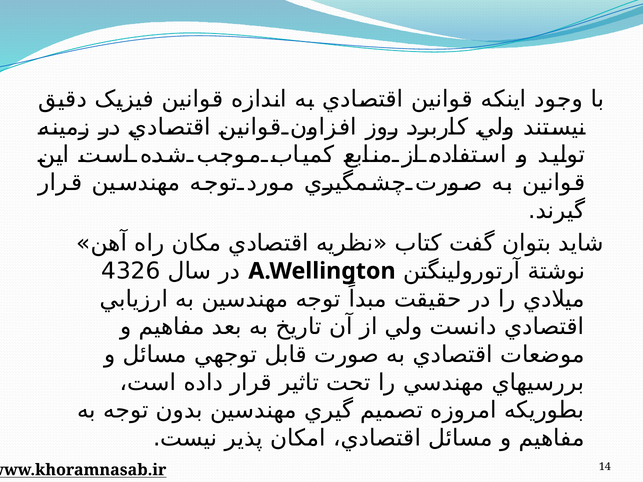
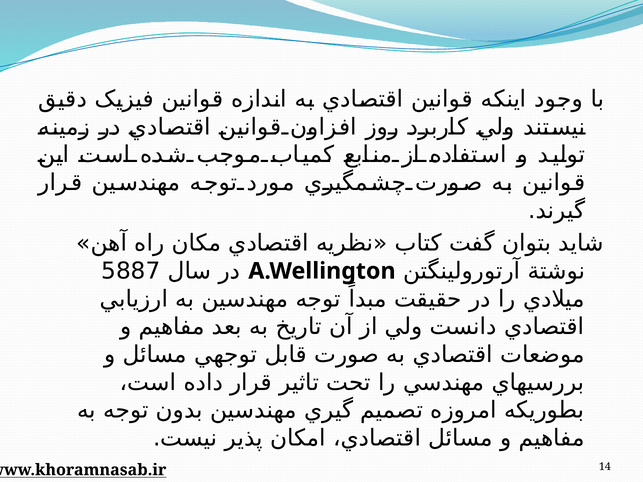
4326: 4326 -> 5887 (131, 271)
